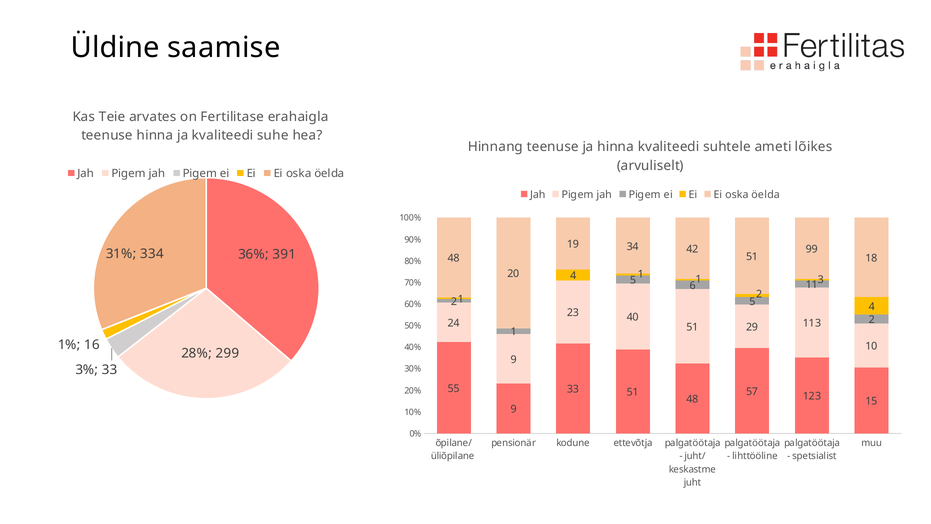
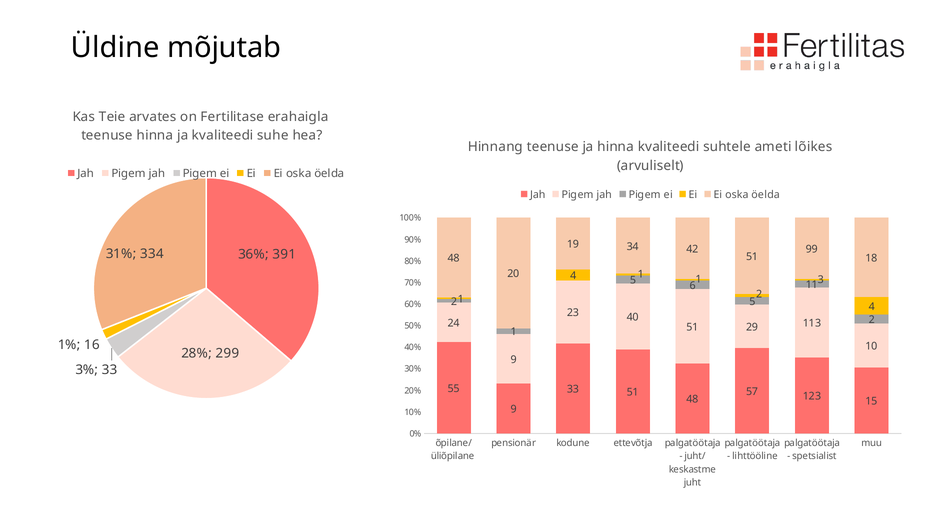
saamise: saamise -> mõjutab (224, 48)
